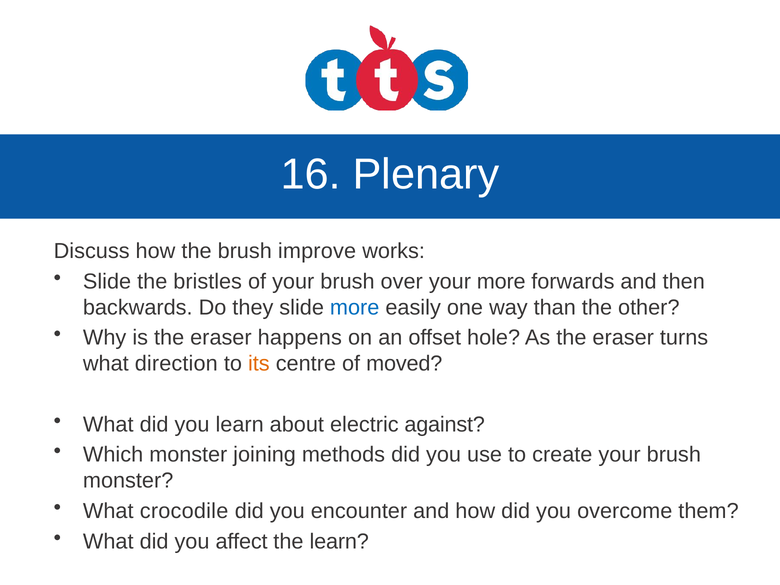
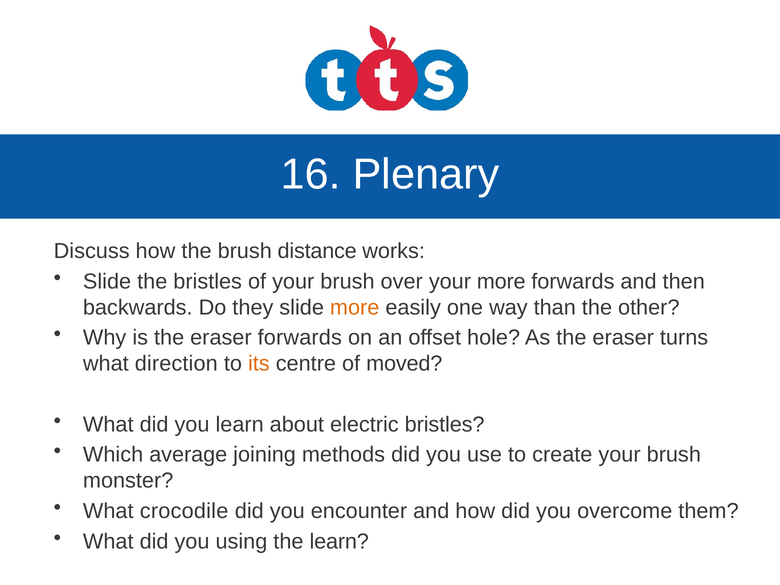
improve: improve -> distance (317, 251)
more colour: blue -> orange (355, 307)
eraser happens: happens -> forwards (300, 338)
electric against: against -> bristles (445, 424)
Which monster: monster -> average (188, 455)
affect: affect -> using (241, 541)
